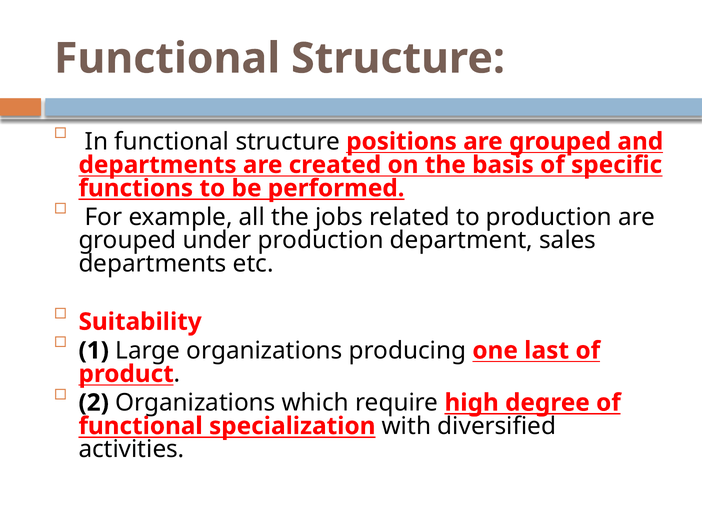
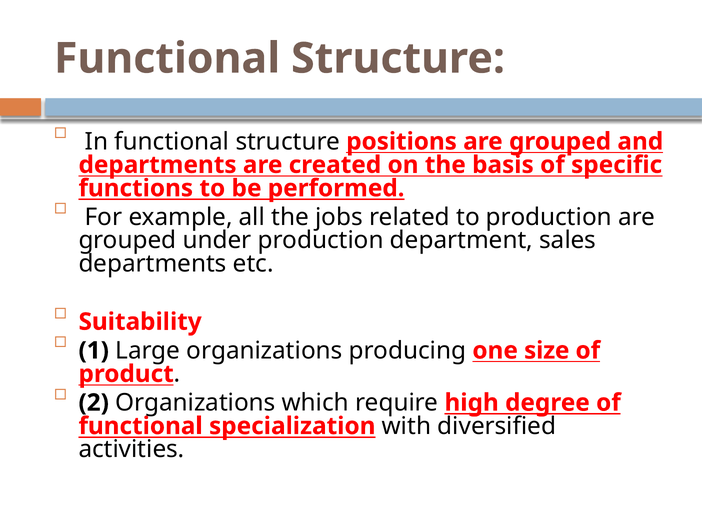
last: last -> size (547, 351)
